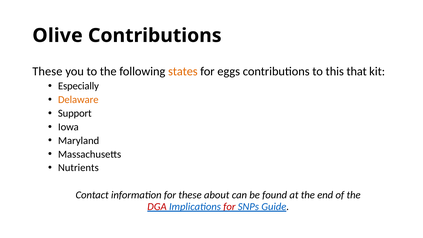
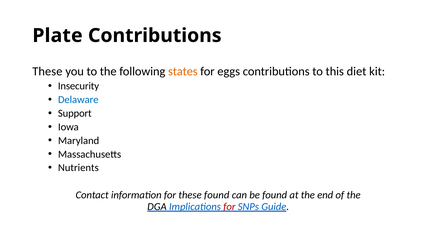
Olive: Olive -> Plate (57, 36)
that: that -> diet (357, 71)
Especially: Especially -> Insecurity (78, 86)
Delaware colour: orange -> blue (78, 100)
these about: about -> found (217, 195)
DGA colour: red -> black (157, 207)
